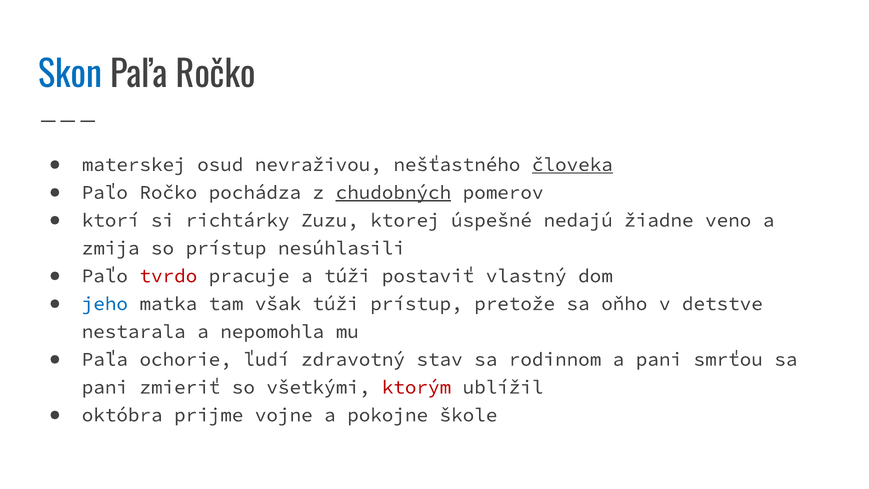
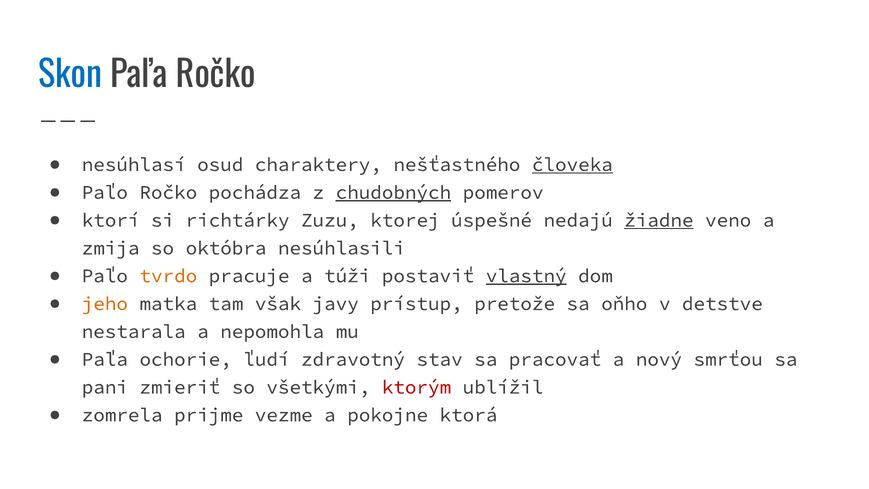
materskej: materskej -> nesúhlasí (134, 165)
nevraživou: nevraživou -> charaktery (318, 165)
žiadne underline: none -> present (659, 220)
so prístup: prístup -> októbra (226, 248)
tvrdo colour: red -> orange (168, 276)
vlastný underline: none -> present (526, 276)
jeho colour: blue -> orange (105, 304)
však túži: túži -> javy (336, 304)
rodinnom: rodinnom -> pracovať (555, 359)
a pani: pani -> nový (659, 359)
októbra: októbra -> zomrela (122, 415)
vojne: vojne -> vezme (284, 415)
škole: škole -> ktorá (468, 415)
